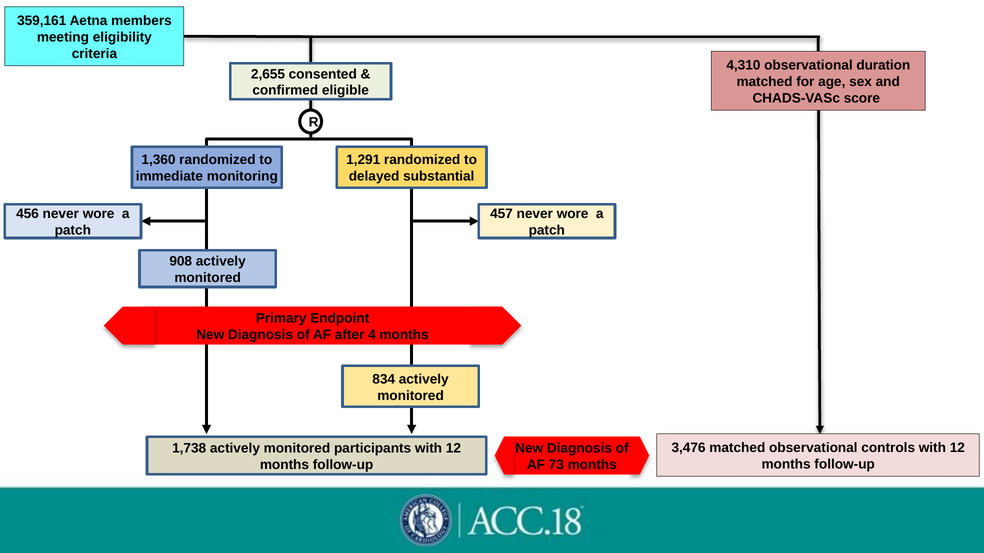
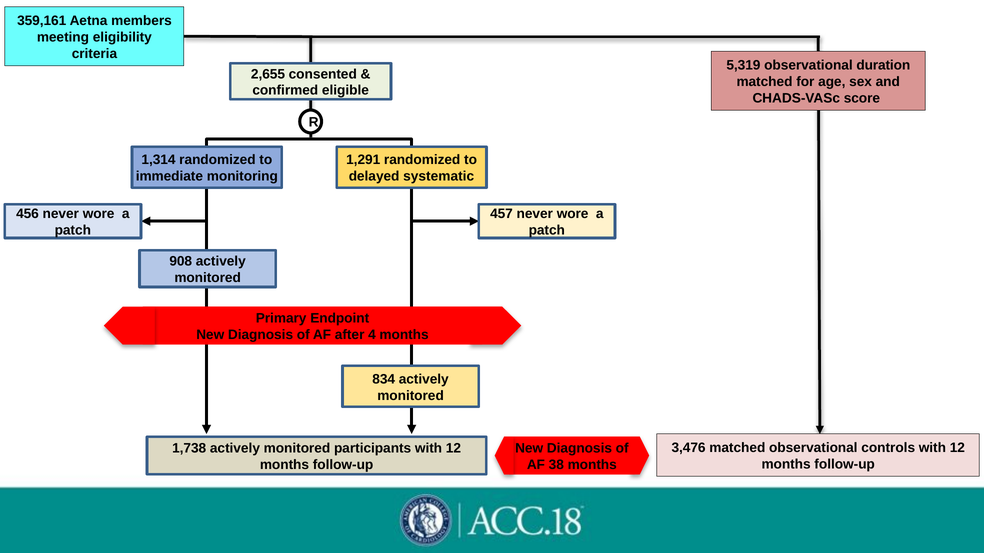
4,310: 4,310 -> 5,319 (743, 66)
1,360: 1,360 -> 1,314 (158, 160)
substantial: substantial -> systematic (439, 177)
73: 73 -> 38 (556, 465)
